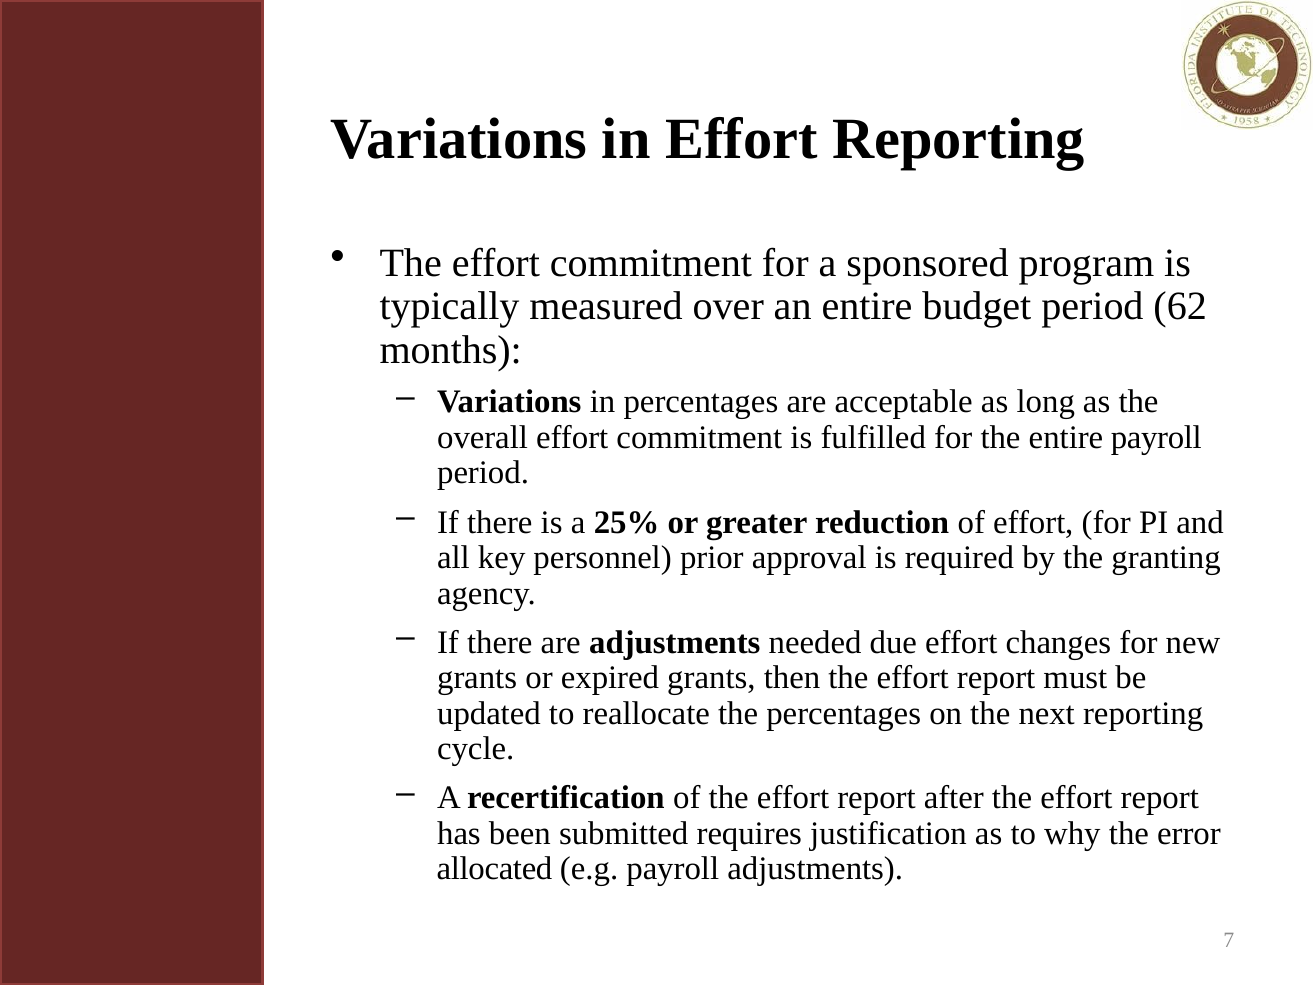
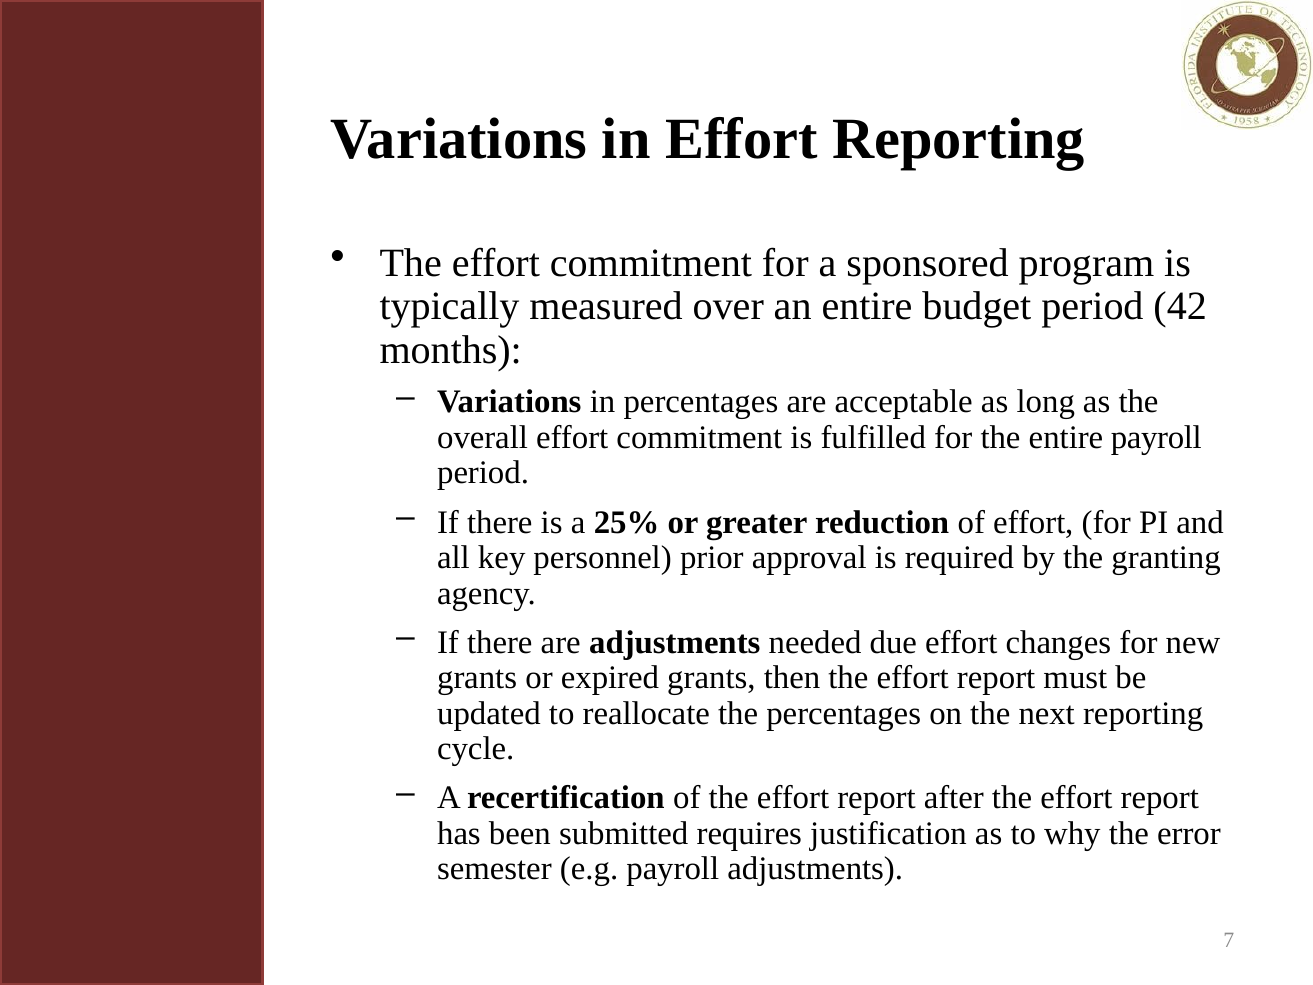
62: 62 -> 42 (1180, 307)
allocated: allocated -> semester (494, 869)
